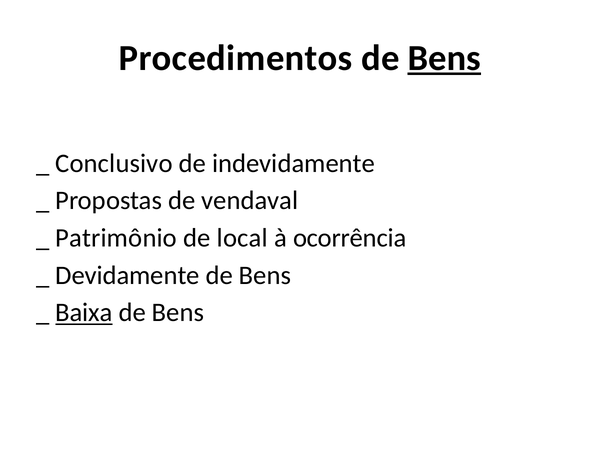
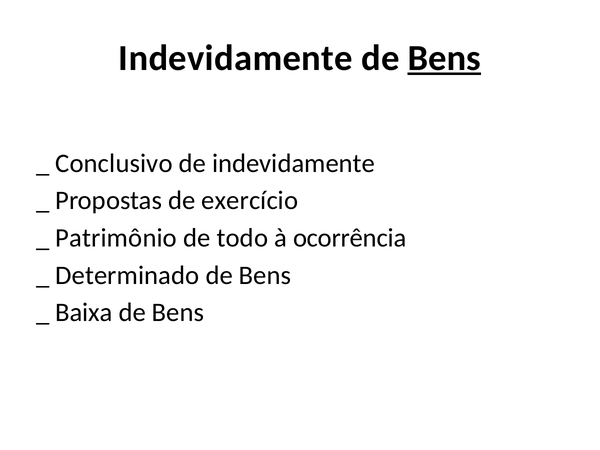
Procedimentos: Procedimentos -> Indevidamente (236, 58)
vendaval: vendaval -> exercício (250, 201)
local: local -> todo (242, 238)
Devidamente: Devidamente -> Determinado (127, 275)
Baixa underline: present -> none (84, 313)
